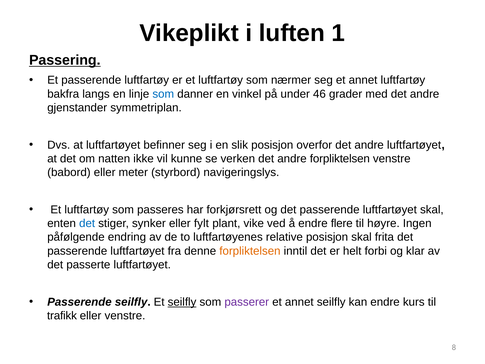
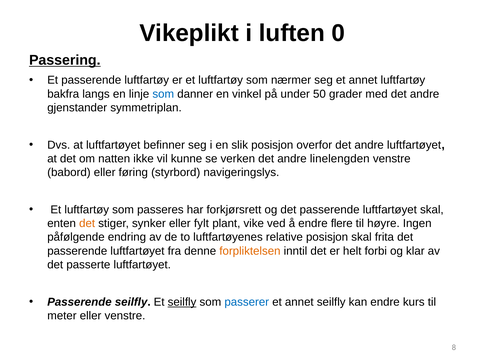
1: 1 -> 0 (338, 33)
46: 46 -> 50 (319, 94)
andre forpliktelsen: forpliktelsen -> linelengden (340, 159)
meter: meter -> føring (133, 172)
det colour: blue -> orange (87, 223)
passerer colour: purple -> blue (247, 302)
trafikk: trafikk -> meter (62, 315)
